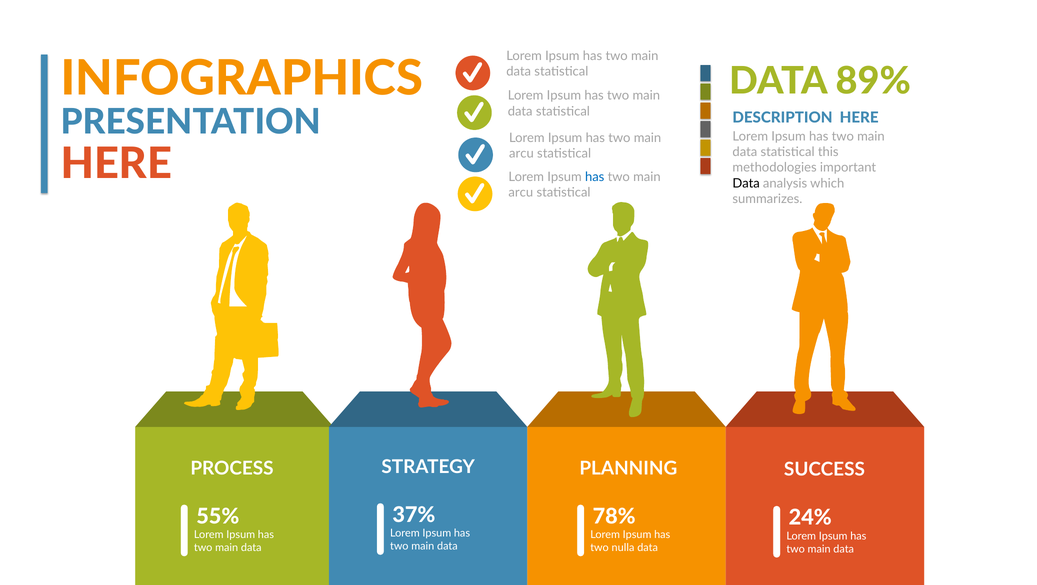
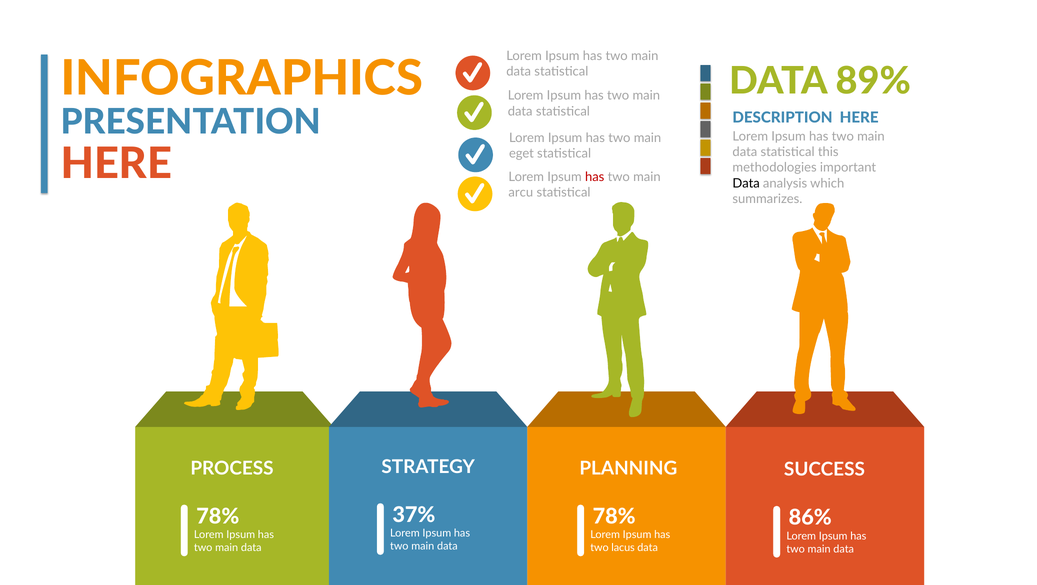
arcu: arcu -> eget (521, 153)
has colour: blue -> red (595, 177)
55%: 55% -> 78% (218, 516)
24%: 24% -> 86% (810, 518)
nulla: nulla -> lacus (623, 547)
